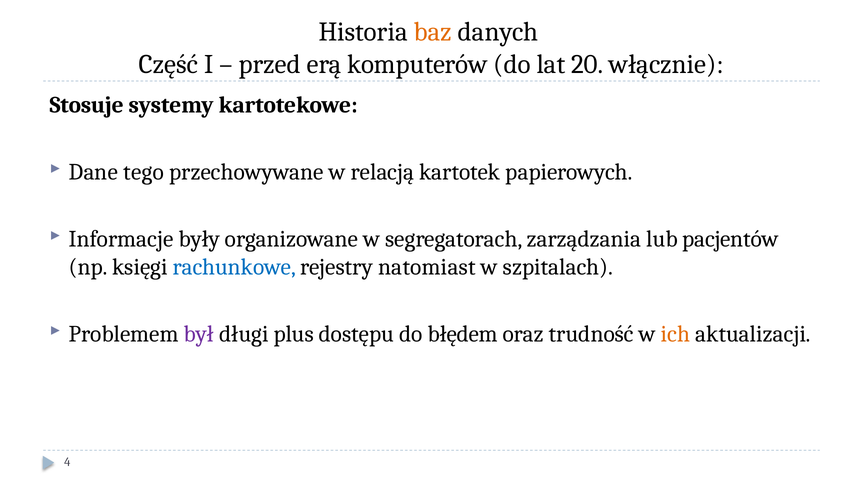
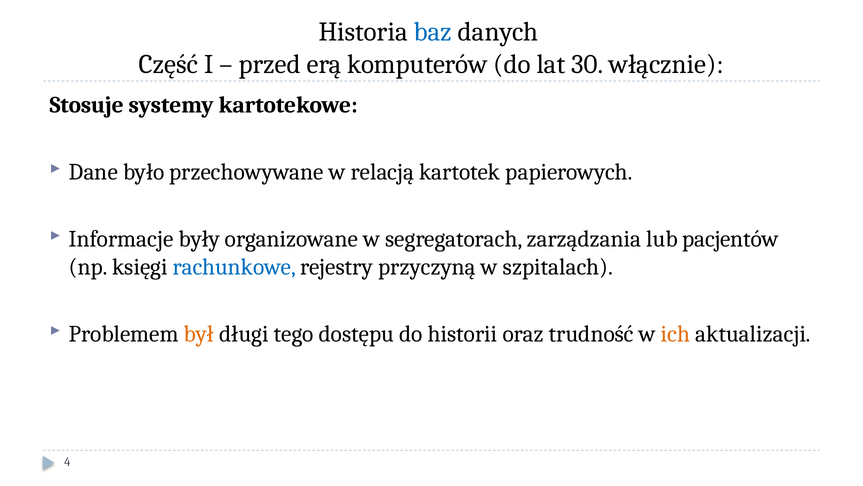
baz colour: orange -> blue (433, 32)
20: 20 -> 30 (587, 64)
tego: tego -> było (144, 172)
natomiast: natomiast -> przyczyną (427, 267)
był colour: purple -> orange (199, 334)
plus: plus -> tego (294, 334)
błędem: błędem -> historii (463, 334)
